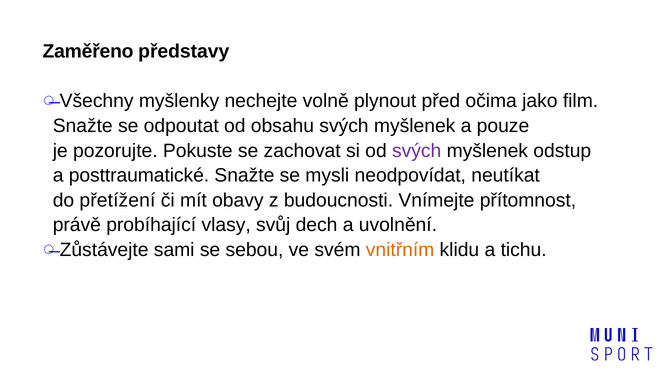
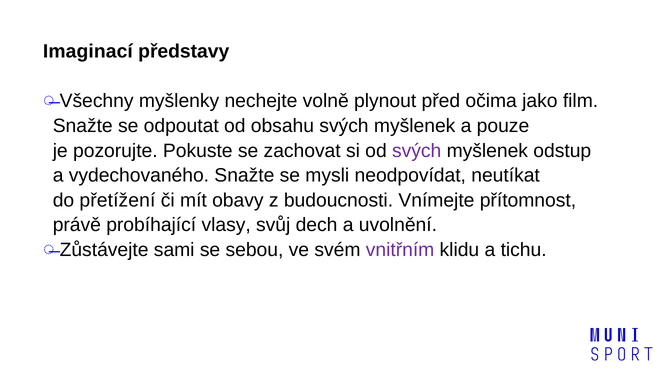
Zaměřeno: Zaměřeno -> Imaginací (88, 52)
posttraumatické: posttraumatické -> vydechovaného (139, 176)
vnitřním colour: orange -> purple (400, 250)
